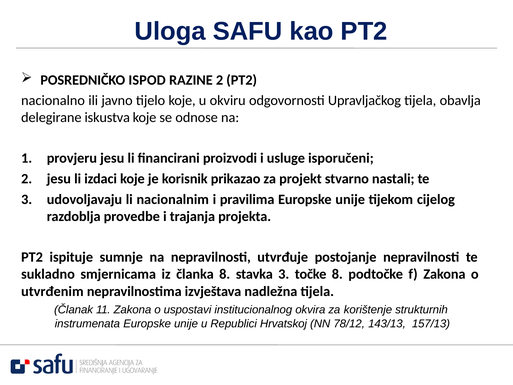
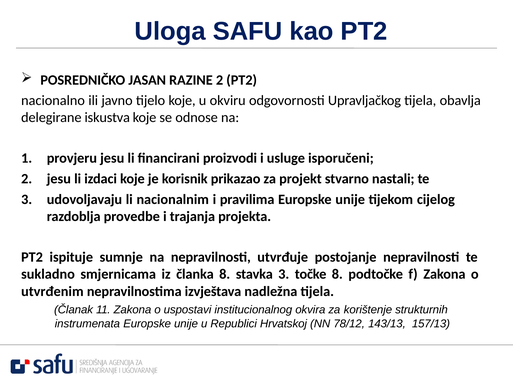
ISPOD: ISPOD -> JASAN (147, 80)
